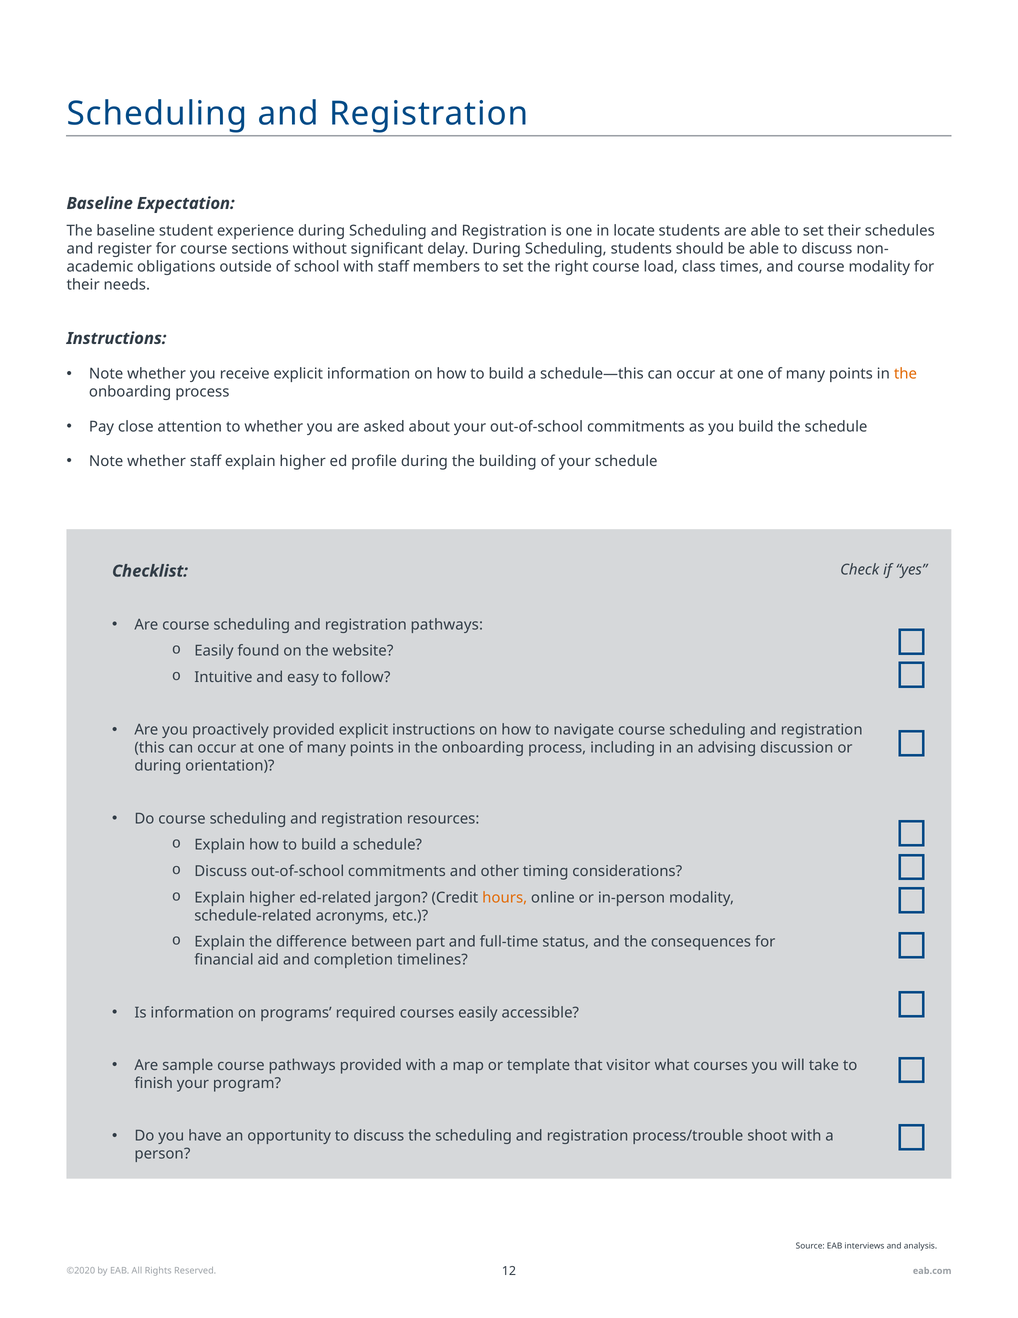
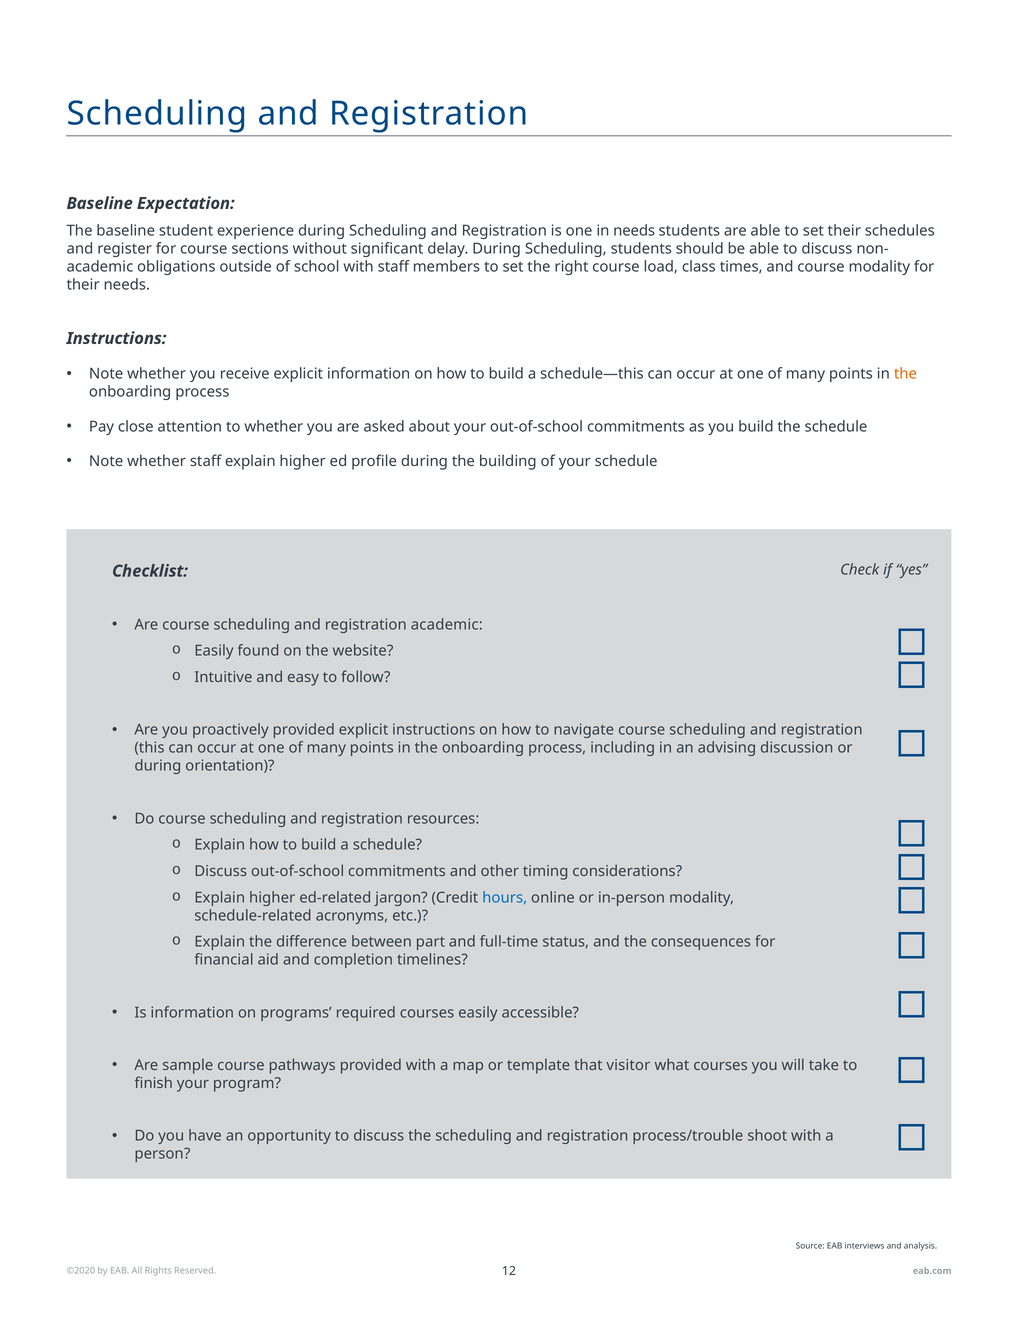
in locate: locate -> needs (634, 231)
registration pathways: pathways -> academic (447, 624)
hours colour: orange -> blue (505, 897)
